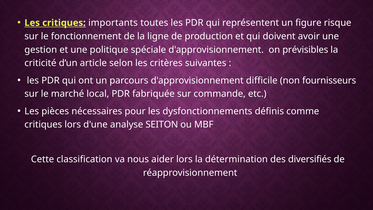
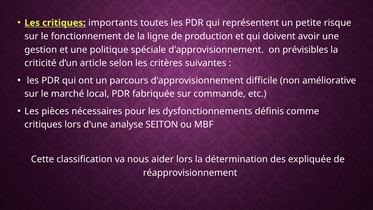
figure: figure -> petite (308, 23)
fournisseurs: fournisseurs -> améliorative (329, 80)
diversifiés: diversifiés -> expliquée (310, 159)
